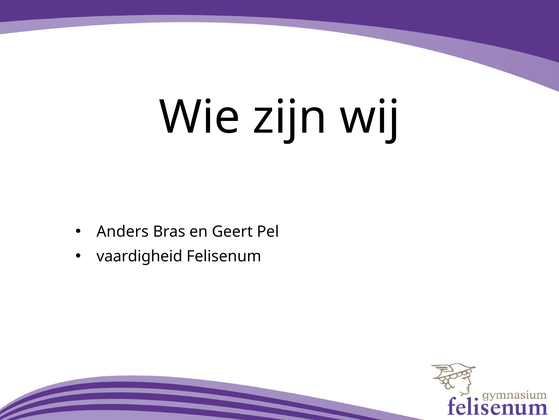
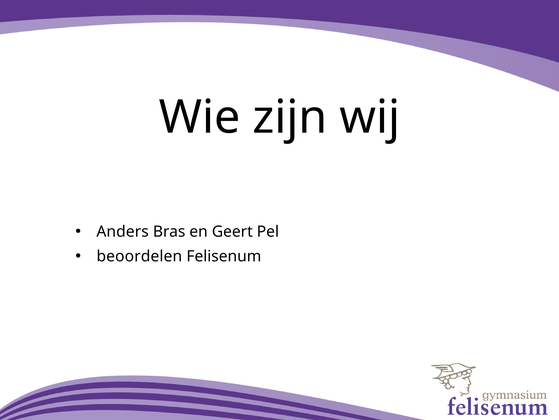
vaardigheid: vaardigheid -> beoordelen (139, 256)
